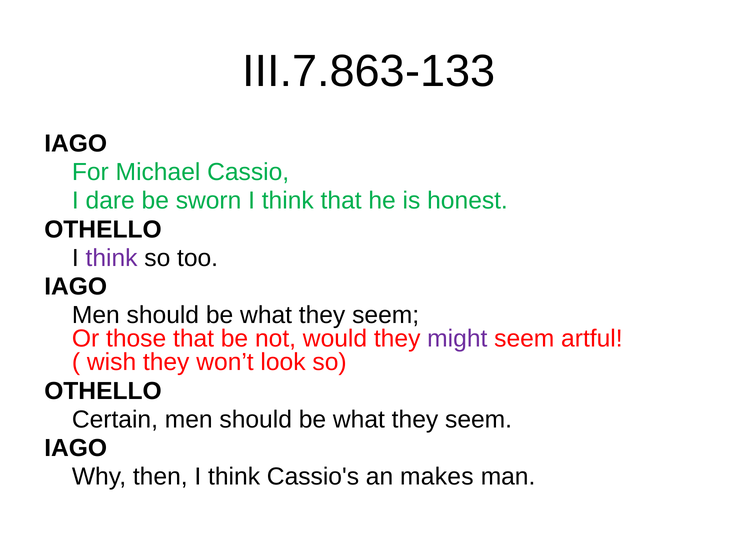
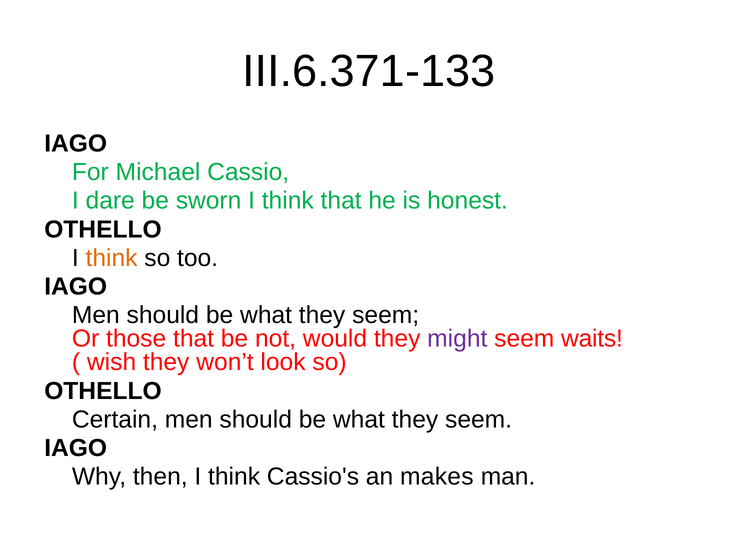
III.7.863-133: III.7.863-133 -> III.6.371-133 (369, 71)
think colour: purple -> orange (112, 258)
artful: artful -> waits (592, 338)
